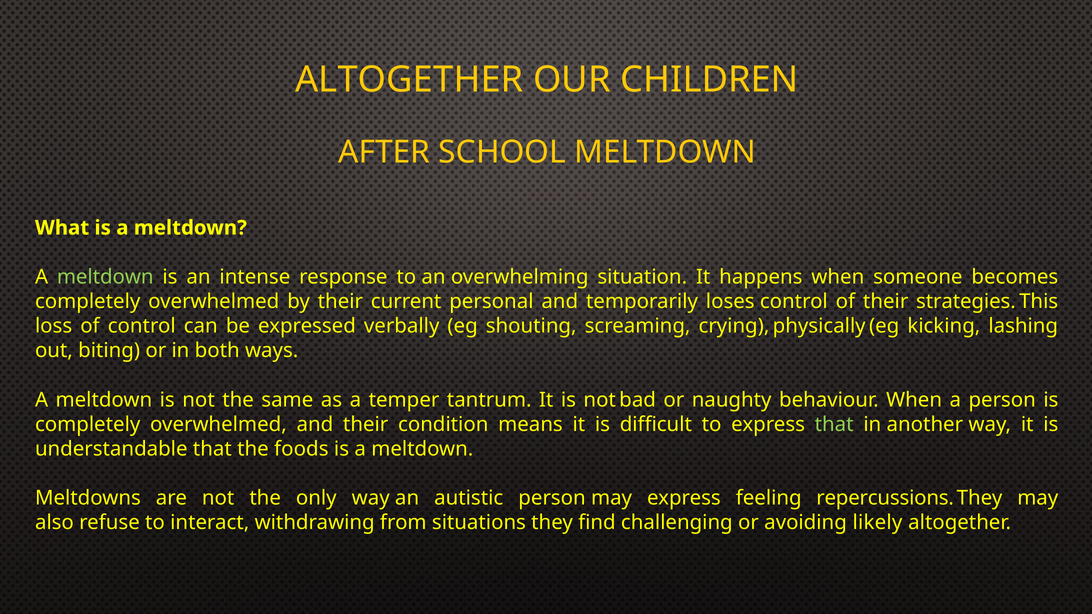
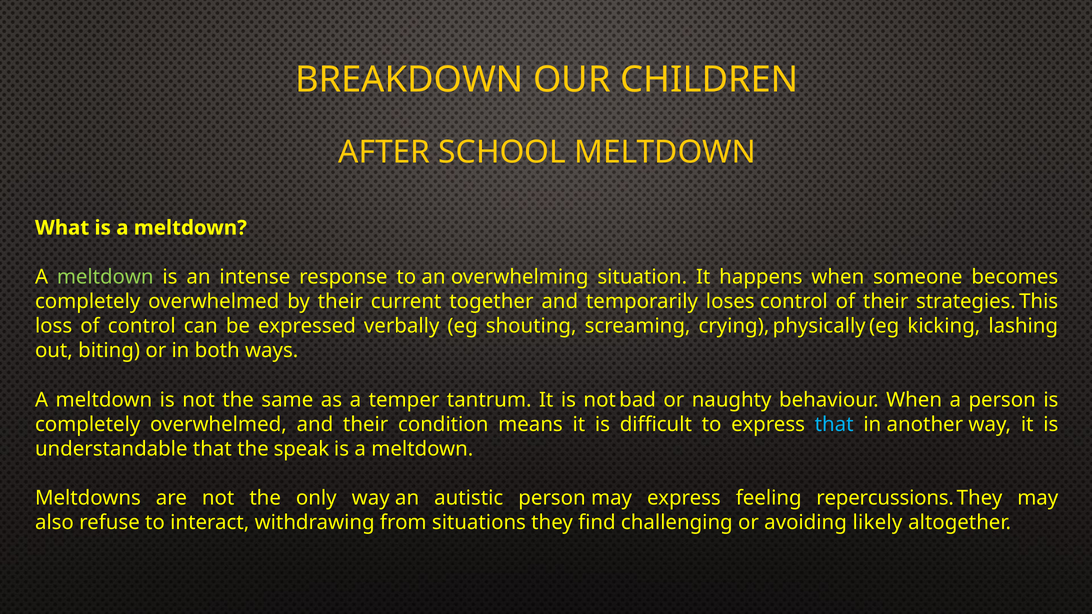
ALTOGETHER: ALTOGETHER -> BREAKDOWN (409, 80)
personal: personal -> together (491, 302)
that colour: light green -> light blue (834, 425)
foods: foods -> speak (301, 449)
